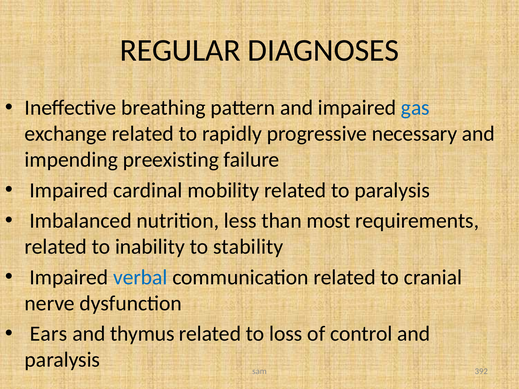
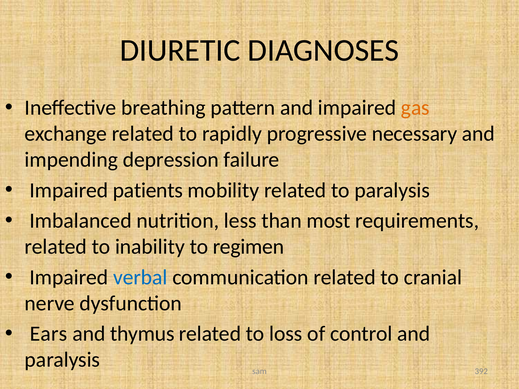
REGULAR: REGULAR -> DIURETIC (180, 50)
gas colour: blue -> orange (415, 108)
preexisting: preexisting -> depression (171, 160)
cardinal: cardinal -> patients (148, 190)
stability: stability -> regimen (248, 247)
